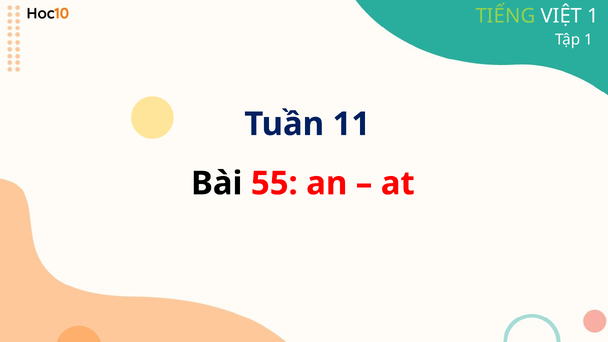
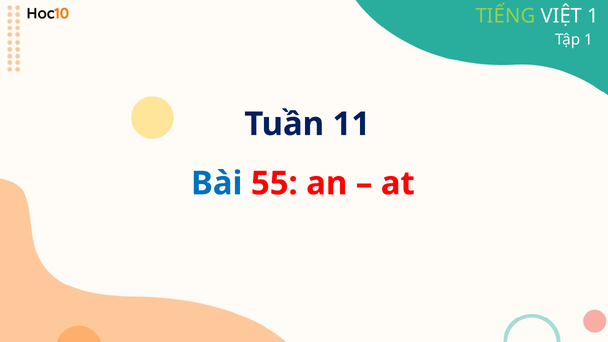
Bài colour: black -> blue (217, 183)
